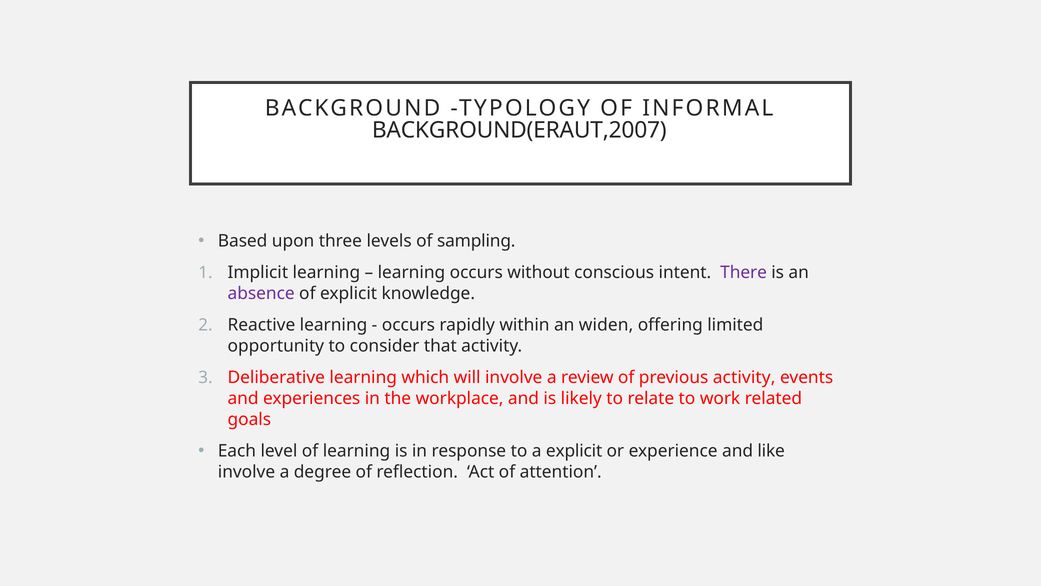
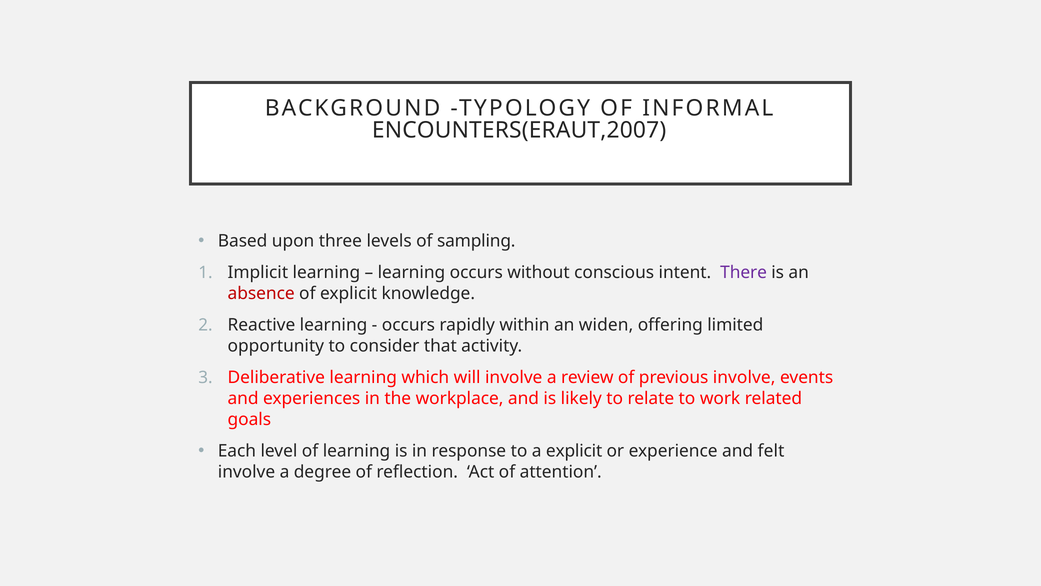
BACKGROUND(ERAUT,2007: BACKGROUND(ERAUT,2007 -> ENCOUNTERS(ERAUT,2007 (519, 130)
absence colour: purple -> red (261, 293)
previous activity: activity -> involve (744, 377)
like: like -> felt (771, 451)
